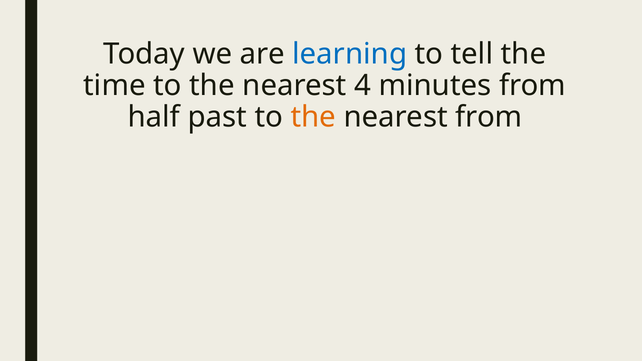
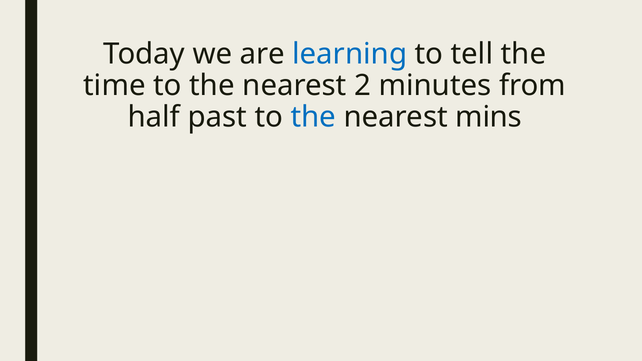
4: 4 -> 2 (363, 85)
the colour: orange -> blue (313, 117)
nearest from: from -> mins (489, 117)
